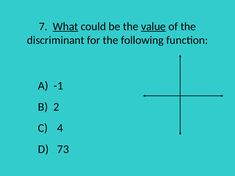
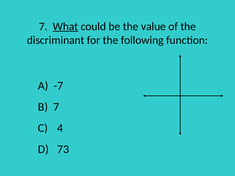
value underline: present -> none (153, 26)
-1: -1 -> -7 (58, 86)
B 2: 2 -> 7 (56, 107)
